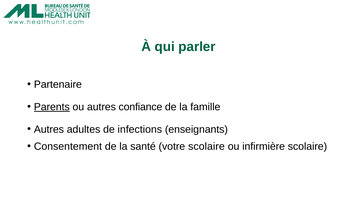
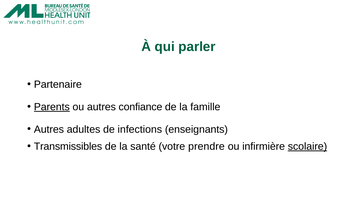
Consentement: Consentement -> Transmissibles (68, 146)
votre scolaire: scolaire -> prendre (206, 146)
scolaire underline: none -> present (307, 146)
